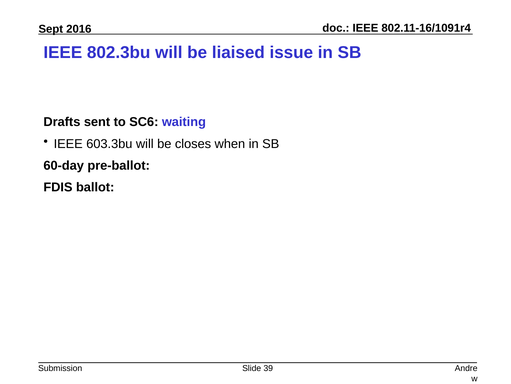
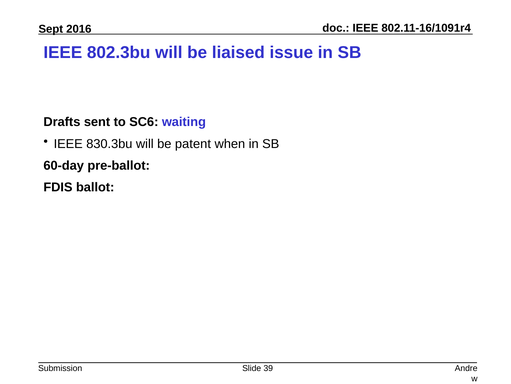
603.3bu: 603.3bu -> 830.3bu (109, 144)
closes: closes -> patent (193, 144)
